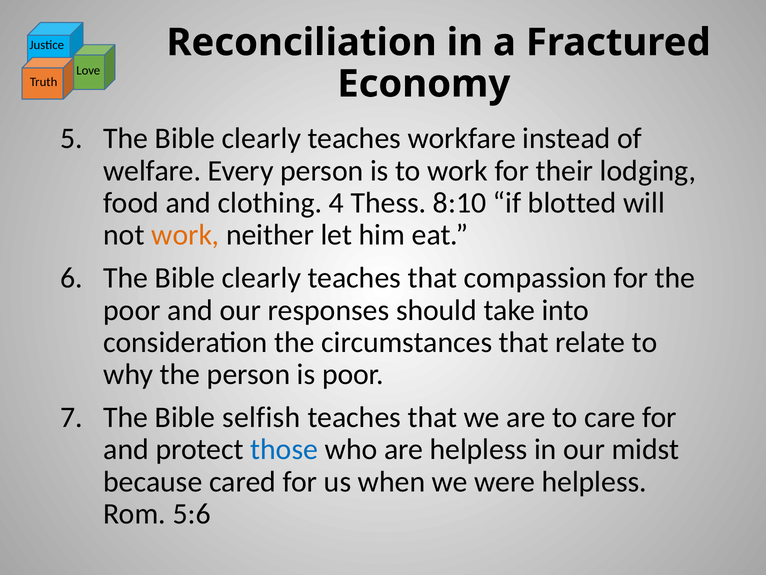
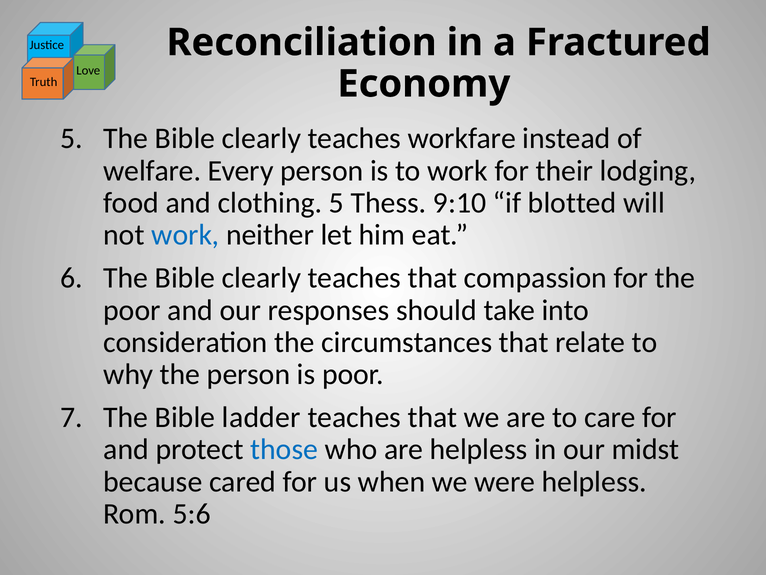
clothing 4: 4 -> 5 (336, 203)
8:10: 8:10 -> 9:10 (460, 203)
work colour: orange -> blue (185, 235)
selfish: selfish -> ladder (261, 417)
